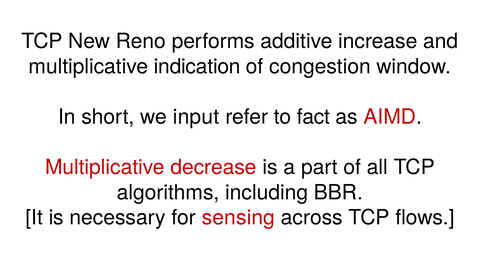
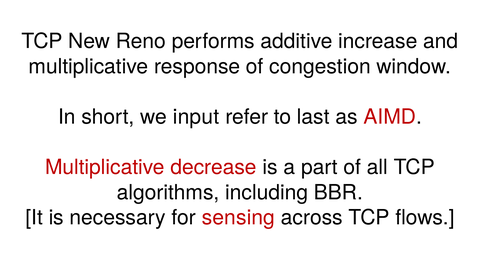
indication: indication -> response (197, 66)
fact: fact -> last (313, 117)
